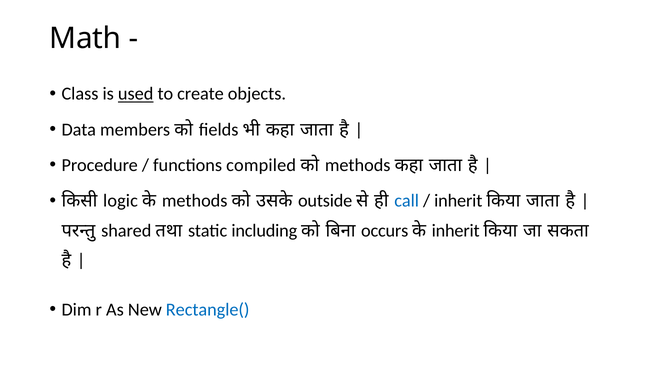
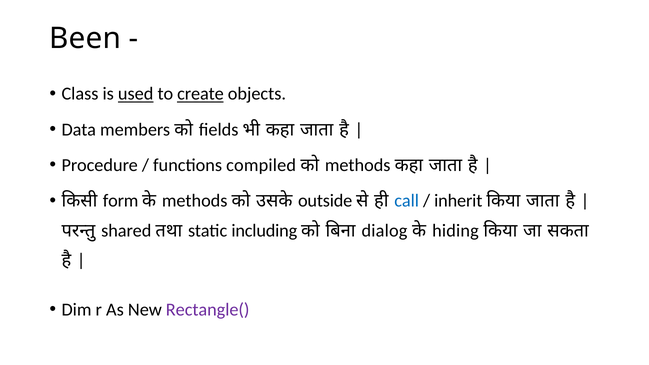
Math: Math -> Been (85, 38)
create underline: none -> present (201, 94)
logic: logic -> form (121, 201)
occurs: occurs -> dialog (384, 231)
inherit: inherit -> hiding (455, 231)
Rectangle( colour: blue -> purple (208, 310)
